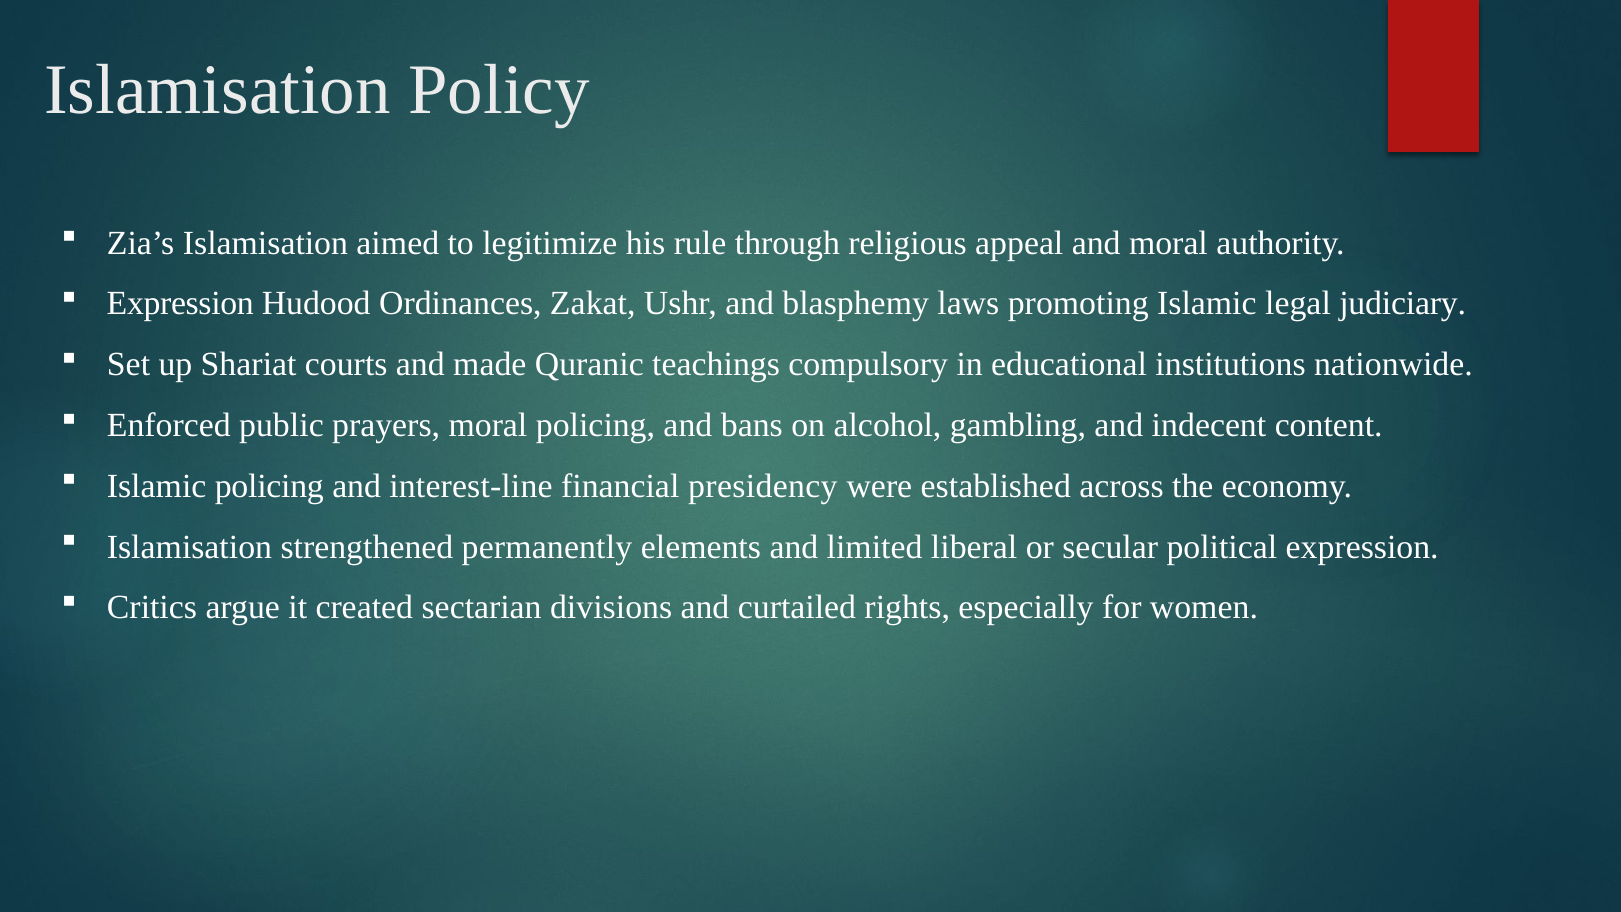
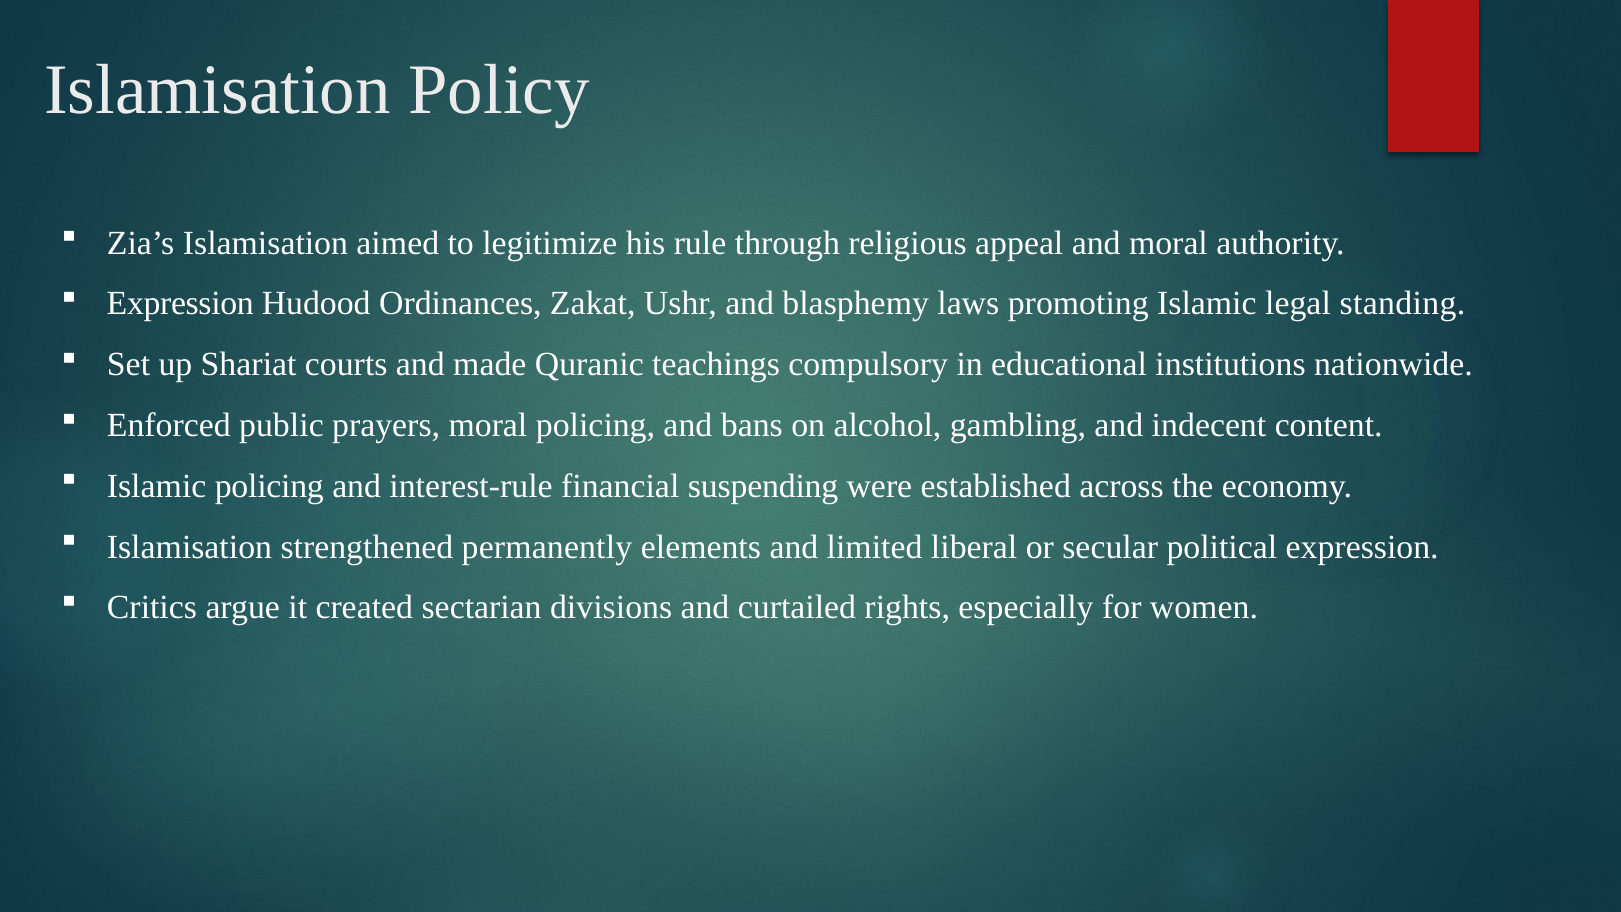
judiciary: judiciary -> standing (1402, 304)
interest-line: interest-line -> interest-rule (471, 486)
presidency: presidency -> suspending (763, 486)
